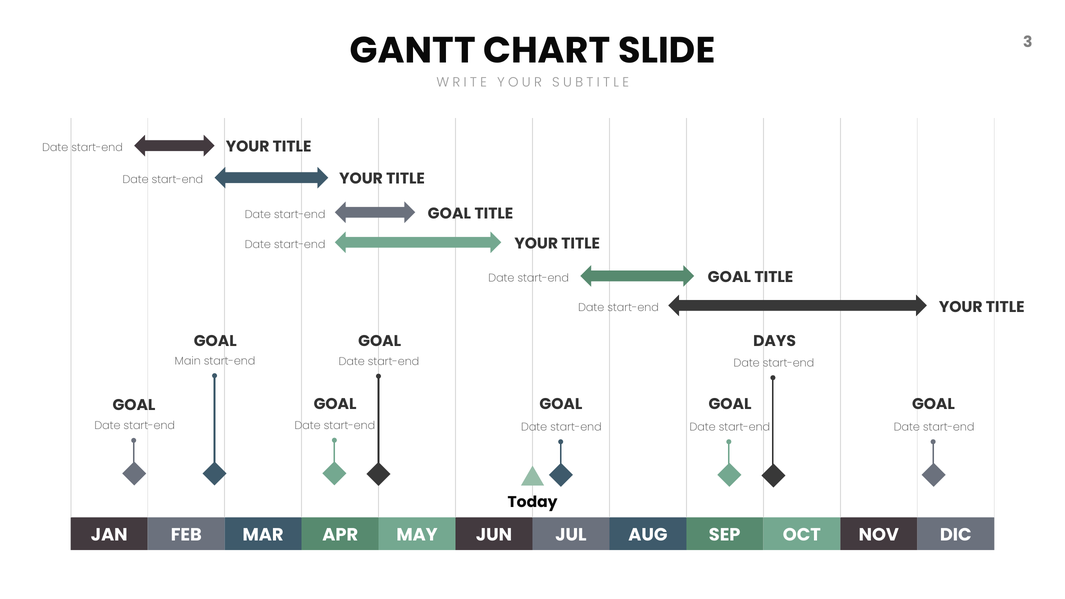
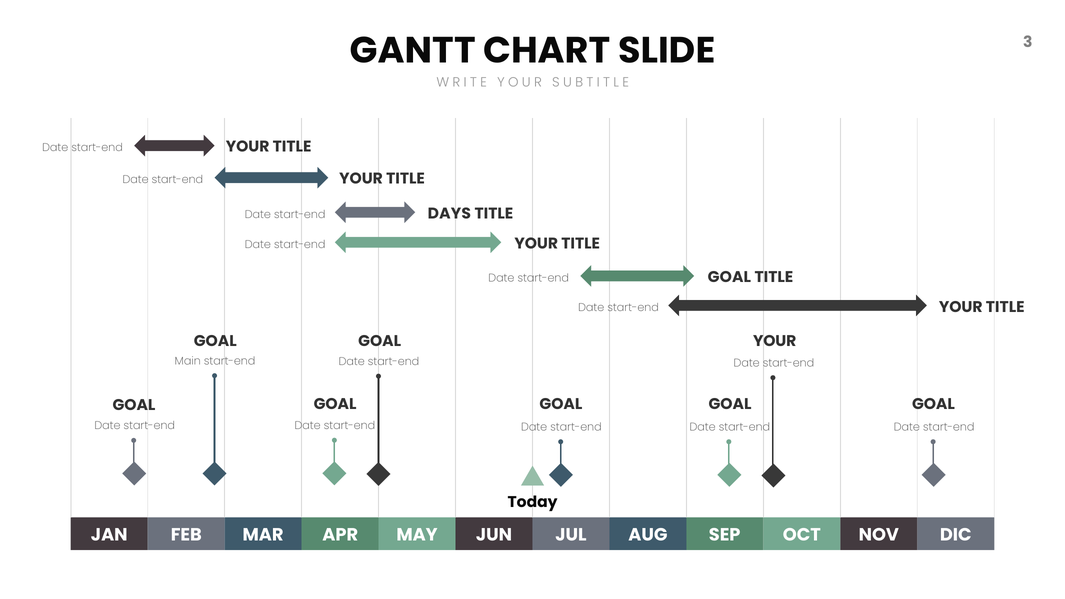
GOAL: GOAL -> DAYS (449, 214)
DAYS: DAYS -> YOUR (775, 341)
